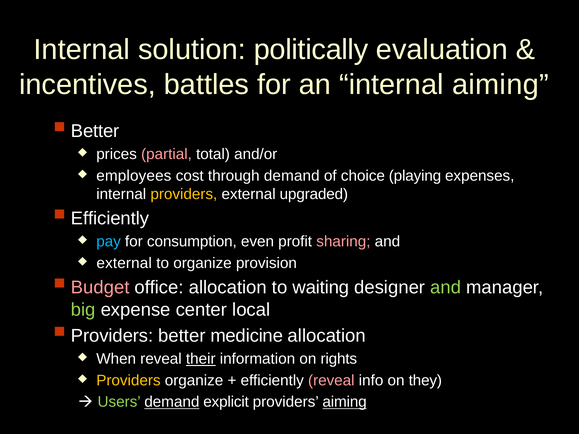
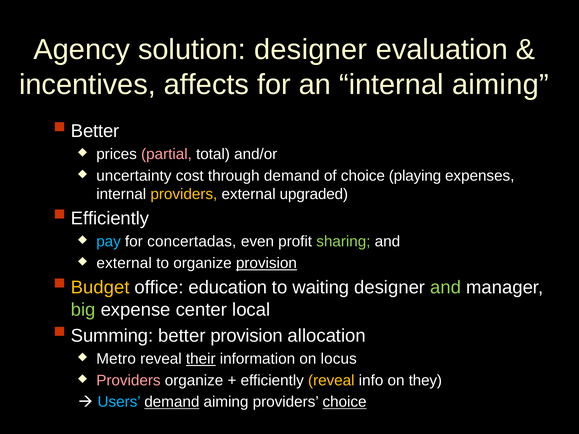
Internal: Internal -> Agency (82, 50)
solution politically: politically -> designer (311, 50)
battles: battles -> affects (206, 85)
employees: employees -> uncertainty (134, 176)
consumption: consumption -> concertadas (192, 242)
sharing colour: pink -> light green (343, 242)
provision underline: none -> present (266, 263)
Budget colour: pink -> yellow (100, 288)
office allocation: allocation -> education (228, 288)
Providers: Providers -> Summing (112, 336)
better medicine: medicine -> provision (247, 336)
When: When -> Metro (116, 359)
rights: rights -> locus (339, 359)
Providers colour: yellow -> pink (128, 381)
reveal colour: pink -> yellow (331, 381)
Users colour: light green -> light blue (119, 402)
demand explicit: explicit -> aiming (226, 402)
providers aiming: aiming -> choice (345, 402)
